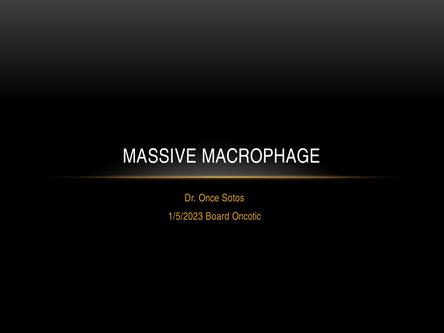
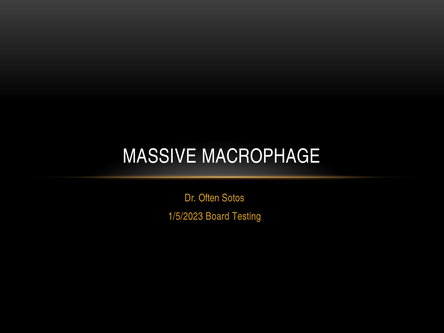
Once: Once -> Often (209, 198)
Oncotic: Oncotic -> Testing (247, 216)
